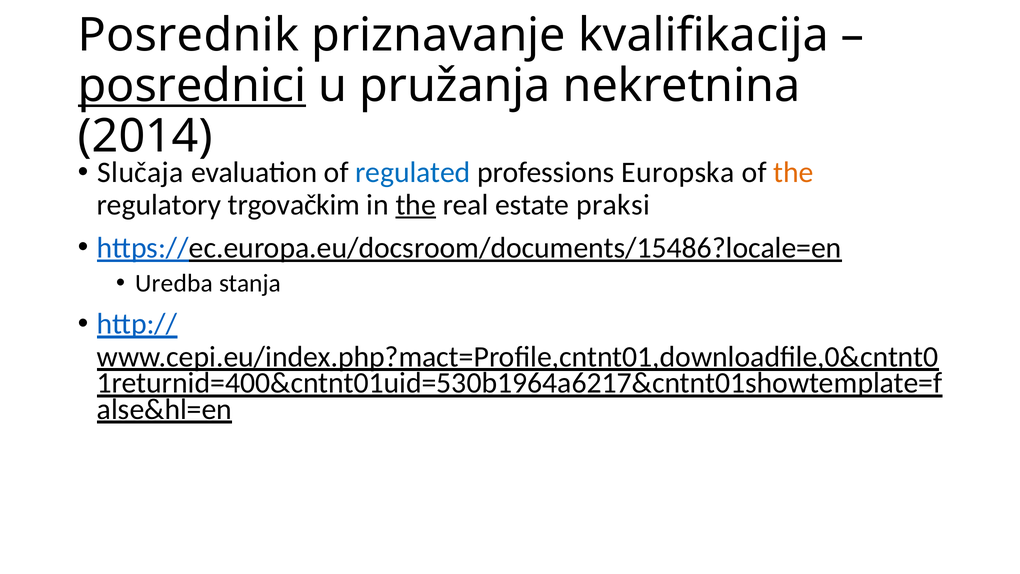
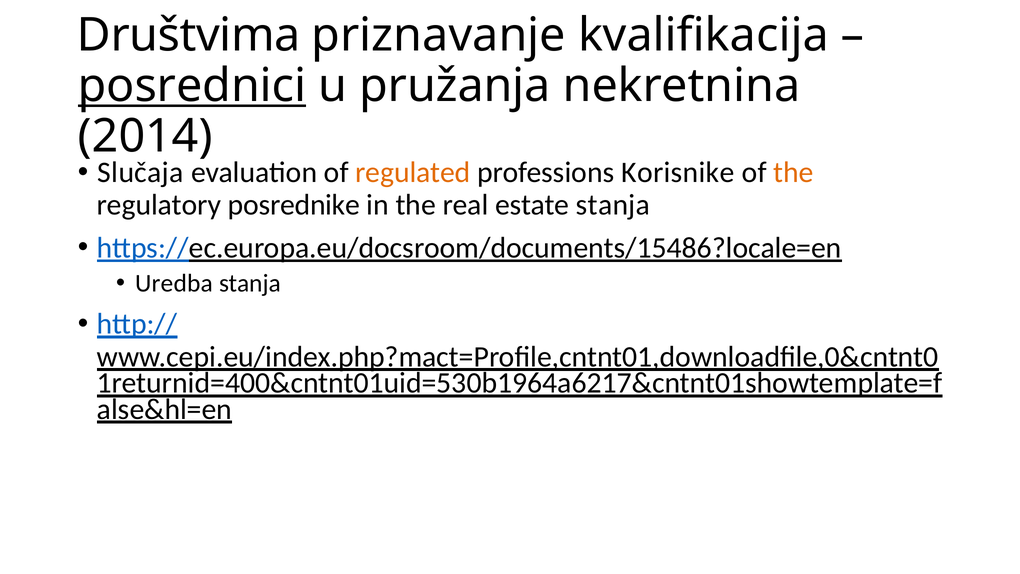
Posrednik: Posrednik -> Društvima (189, 35)
regulated colour: blue -> orange (413, 172)
Europska: Europska -> Korisnike (678, 172)
trgovačkim: trgovačkim -> posrednike (294, 205)
the underline: present -> none (416, 205)
estate praksi: praksi -> stanja (613, 205)
